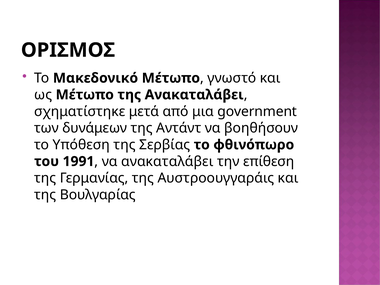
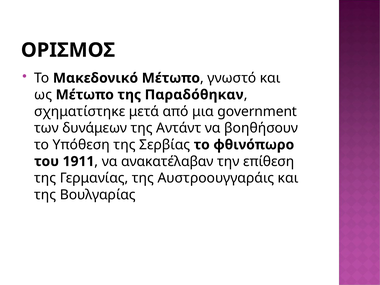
της Ανακαταλάβει: Ανακαταλάβει -> Παραδόθηκαν (194, 95)
1991: 1991 -> 1911 (79, 161)
να ανακαταλάβει: ανακαταλάβει -> ανακατέλαβαν (167, 161)
